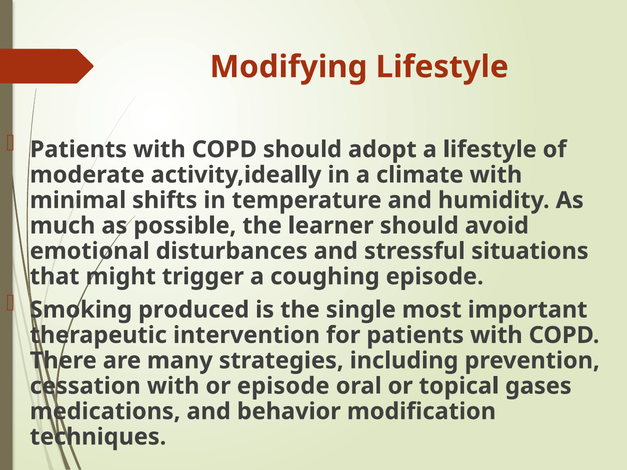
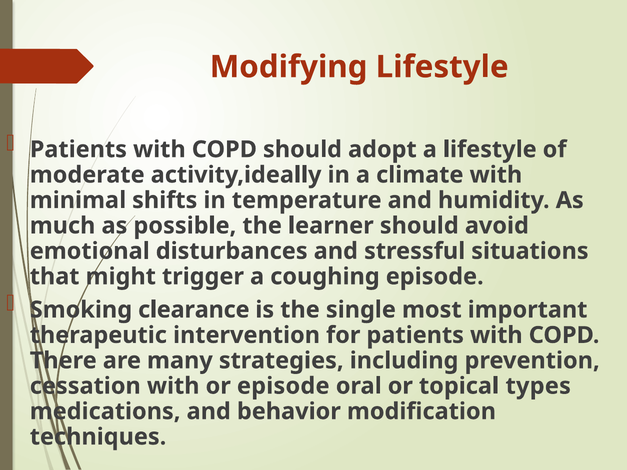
produced: produced -> clearance (194, 310)
gases: gases -> types (538, 386)
